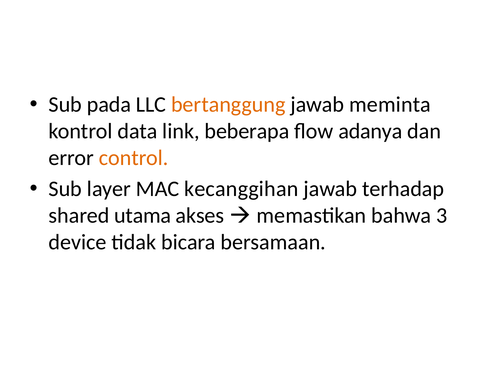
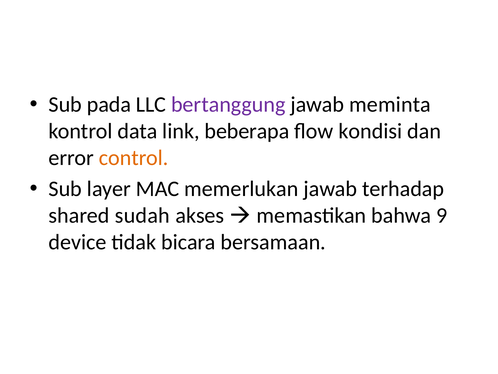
bertanggung colour: orange -> purple (228, 104)
adanya: adanya -> kondisi (370, 131)
kecanggihan: kecanggihan -> memerlukan (241, 189)
utama: utama -> sudah (142, 215)
3: 3 -> 9 (442, 215)
